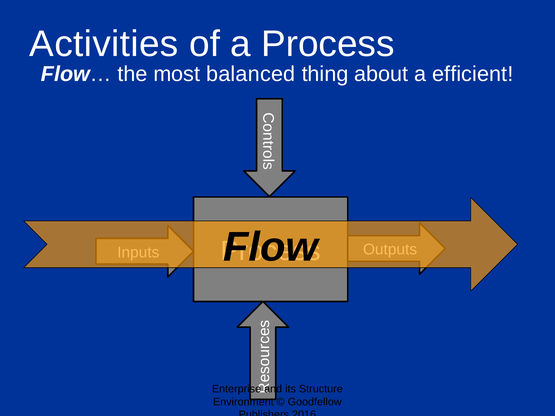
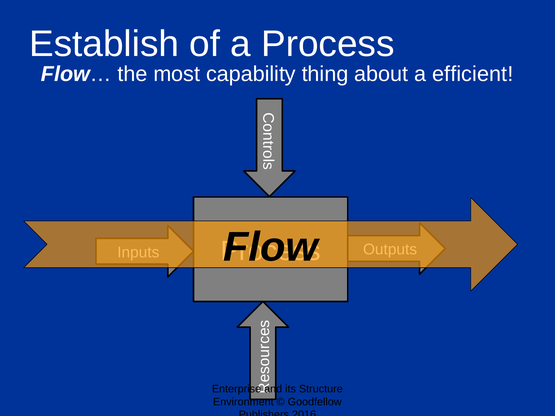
Activities: Activities -> Establish (104, 44)
balanced: balanced -> capability (251, 74)
